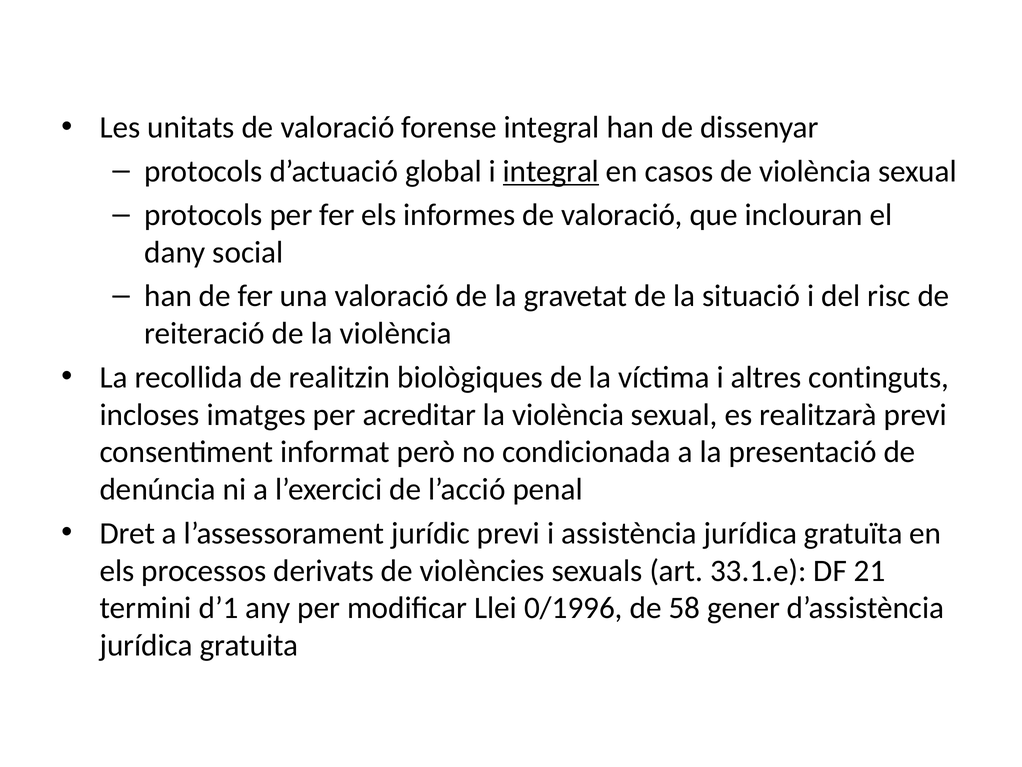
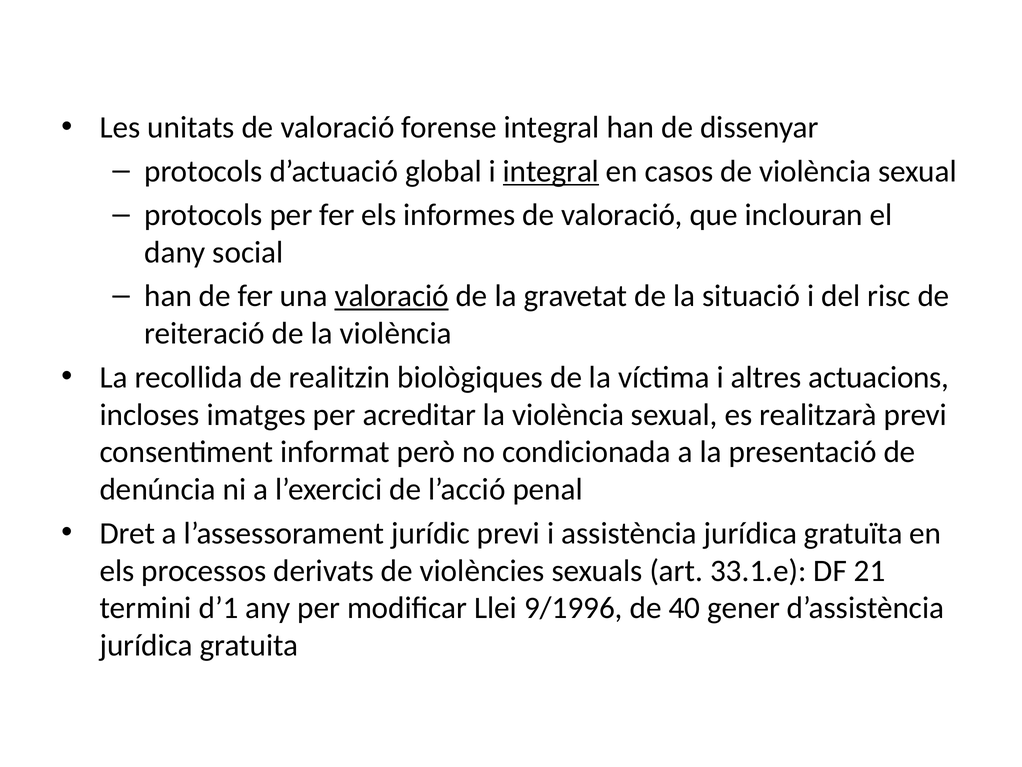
valoració underline: none -> present (392, 296)
continguts: continguts -> actuacions (879, 377)
0/1996: 0/1996 -> 9/1996 (573, 608)
58: 58 -> 40 (684, 608)
